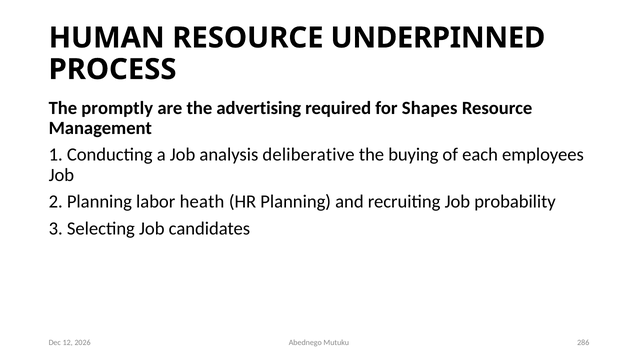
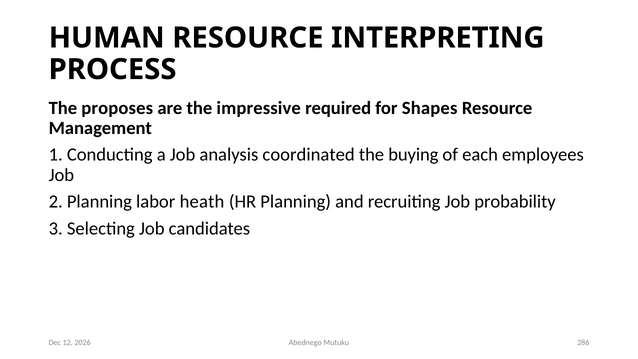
UNDERPINNED: UNDERPINNED -> INTERPRETING (438, 38)
promptly: promptly -> proposes (117, 108)
advertising: advertising -> impressive (259, 108)
deliberative: deliberative -> coordinated (309, 155)
